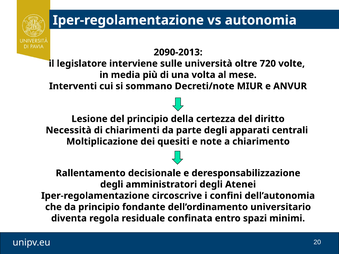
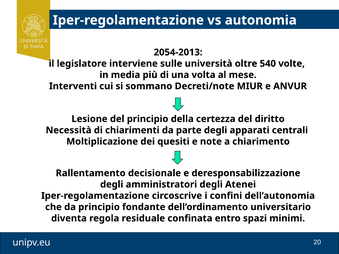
2090-2013: 2090-2013 -> 2054-2013 (178, 52)
720: 720 -> 540 (268, 64)
